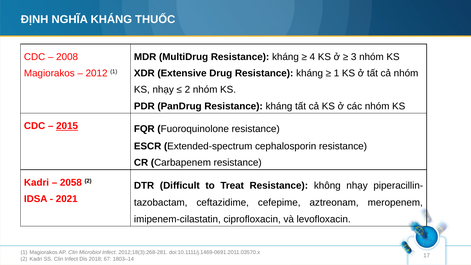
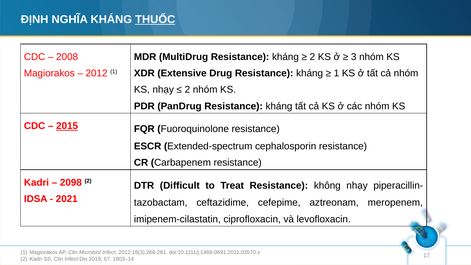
THUỐC underline: none -> present (155, 19)
4: 4 -> 2 (312, 57)
2058: 2058 -> 2098 (71, 183)
